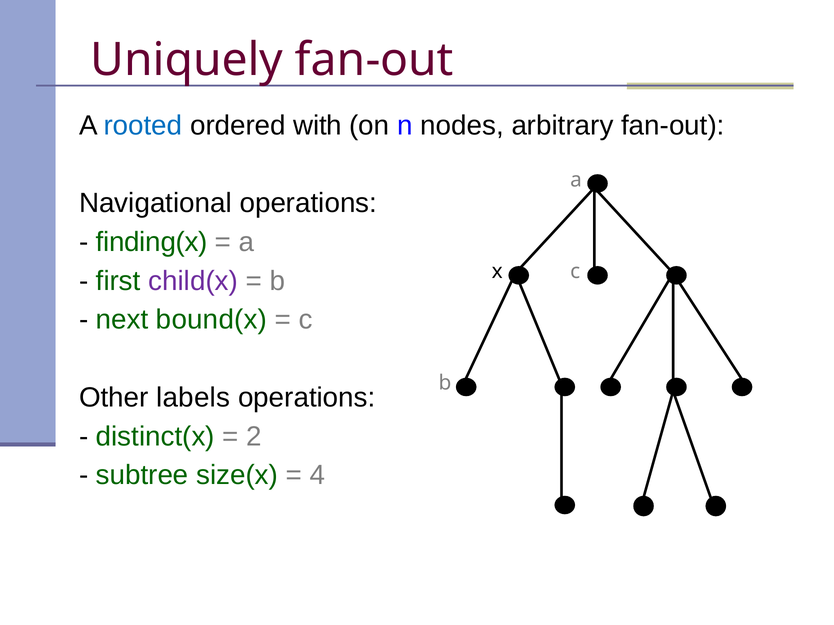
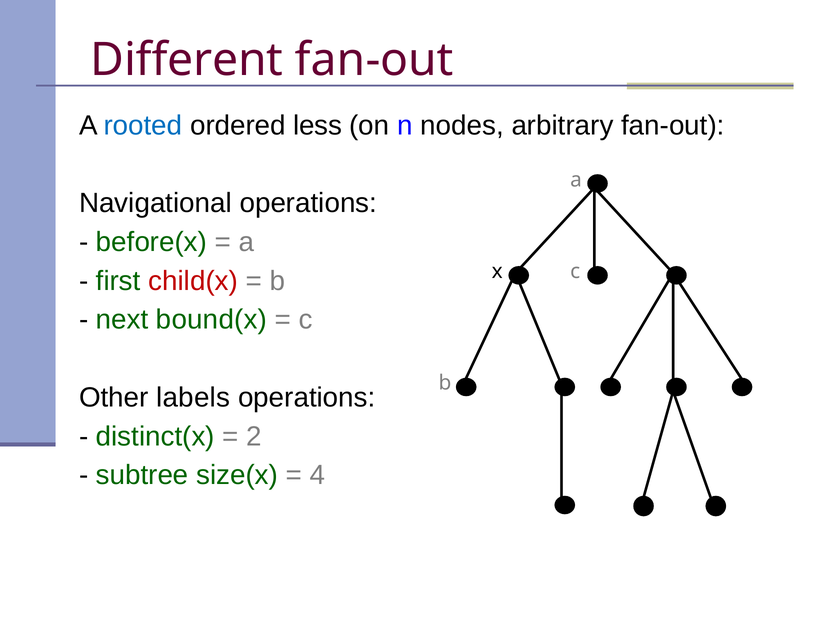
Uniquely: Uniquely -> Different (187, 60)
with: with -> less (318, 125)
finding(x: finding(x -> before(x (152, 242)
child(x colour: purple -> red (193, 281)
